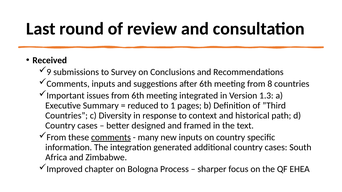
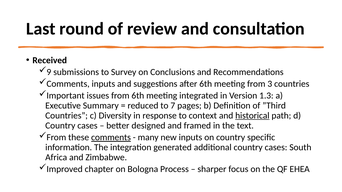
8: 8 -> 3 (270, 84)
1: 1 -> 7 (173, 106)
historical underline: none -> present (252, 116)
